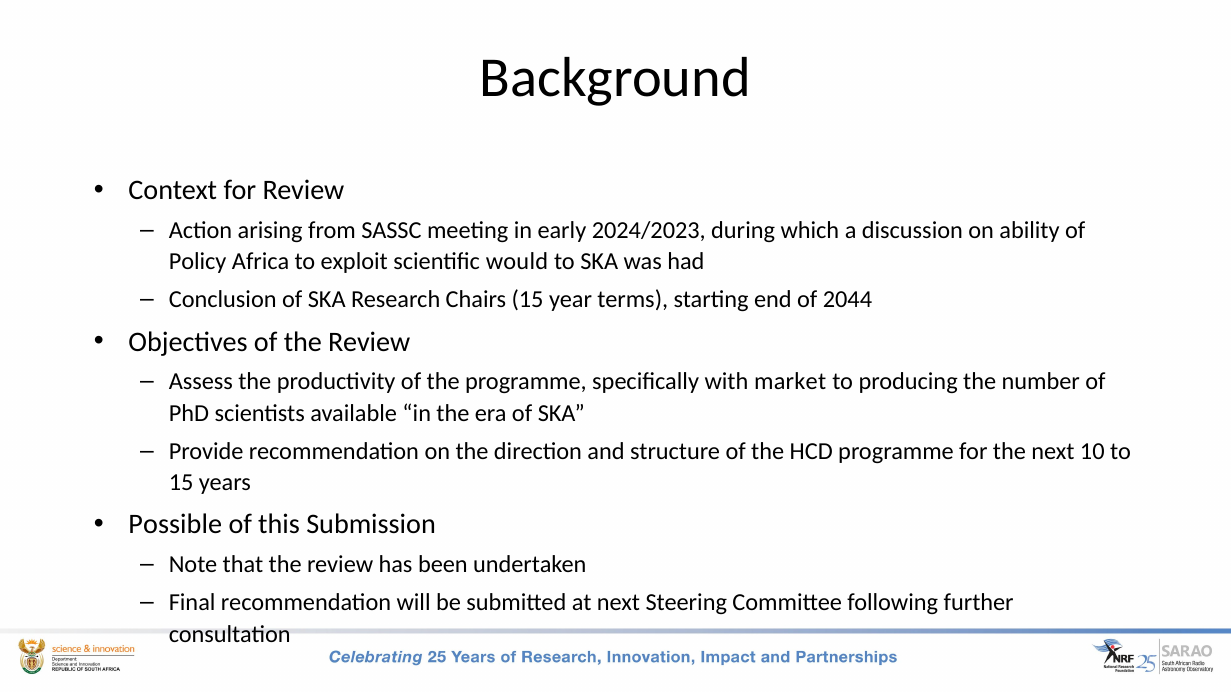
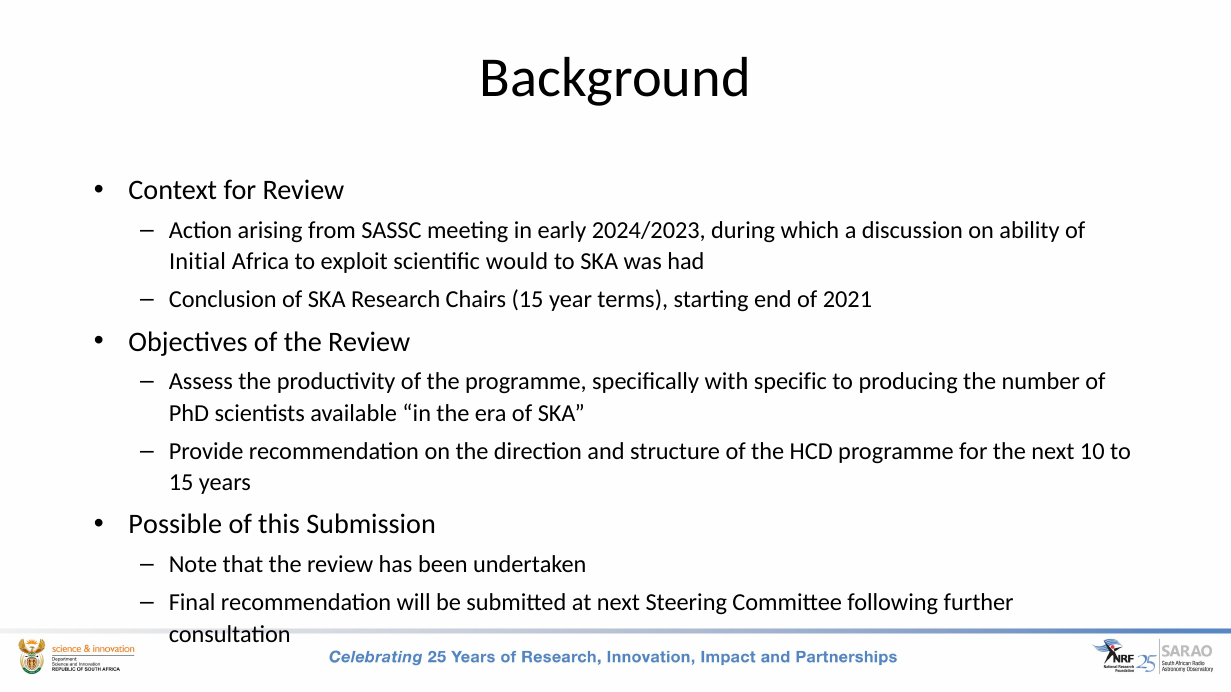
Policy: Policy -> Initial (198, 262)
2044: 2044 -> 2021 (847, 300)
market: market -> specific (790, 382)
